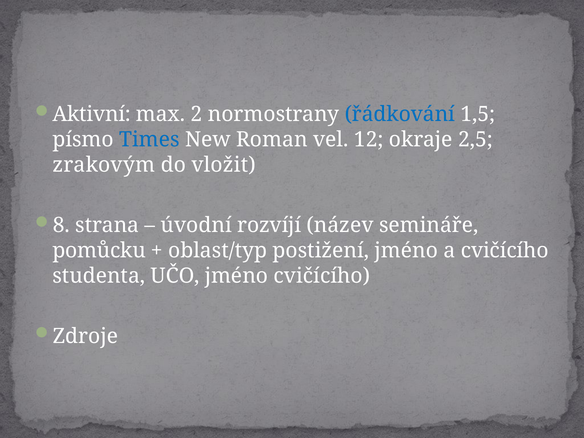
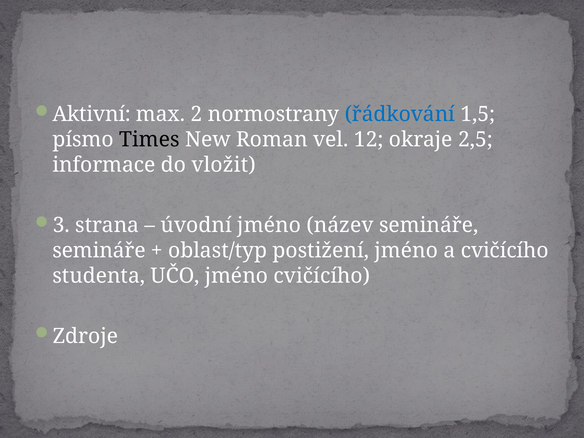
Times colour: blue -> black (149, 140)
zrakovým: zrakovým -> informace (104, 165)
8: 8 -> 3 (61, 225)
úvodní rozvíjí: rozvíjí -> jméno (269, 225)
pomůcku: pomůcku -> semináře (99, 251)
